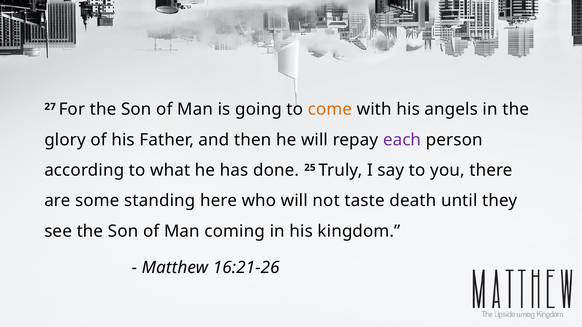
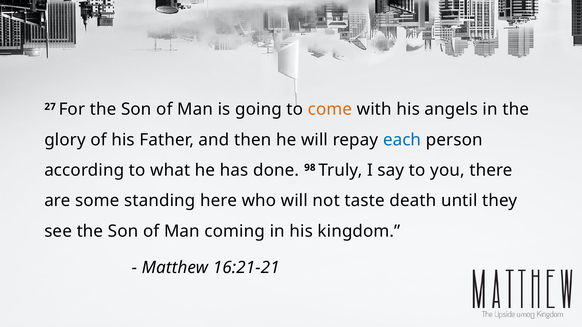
each colour: purple -> blue (402, 140)
25: 25 -> 98 (310, 168)
16:21-26: 16:21-26 -> 16:21-21 (246, 268)
